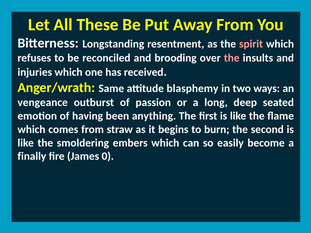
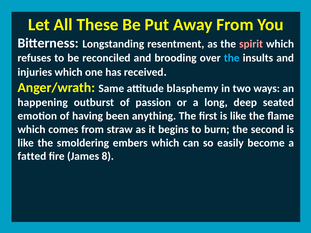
the colour: pink -> light blue (232, 58)
vengeance: vengeance -> happening (43, 103)
finally: finally -> fatted (32, 156)
0: 0 -> 8 (108, 156)
